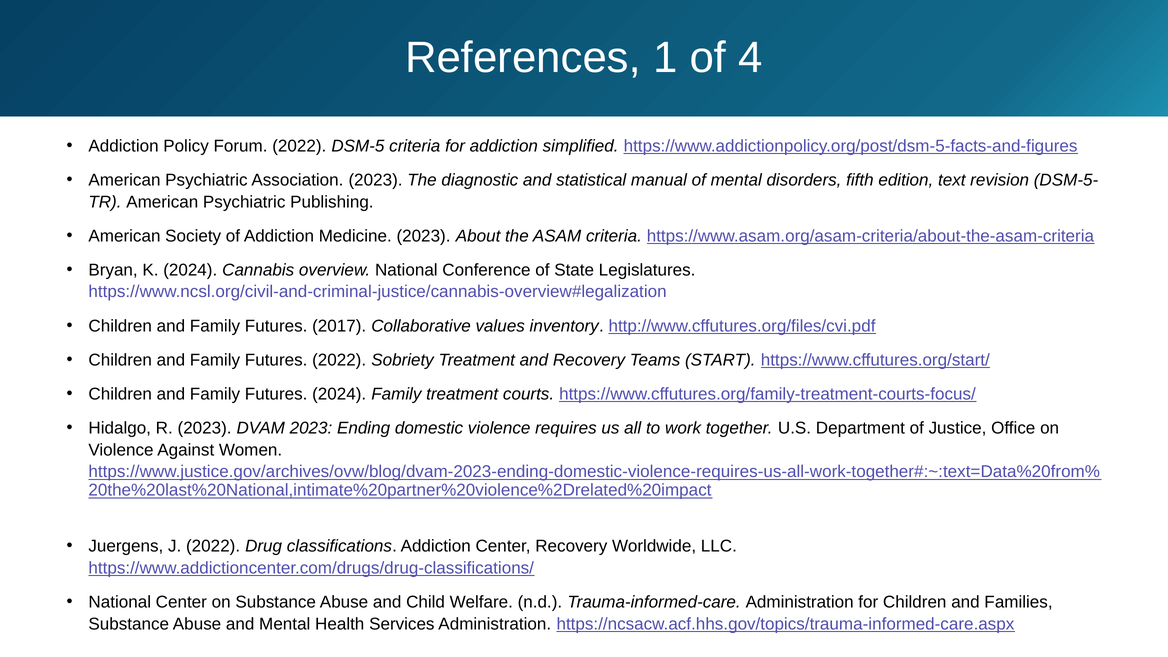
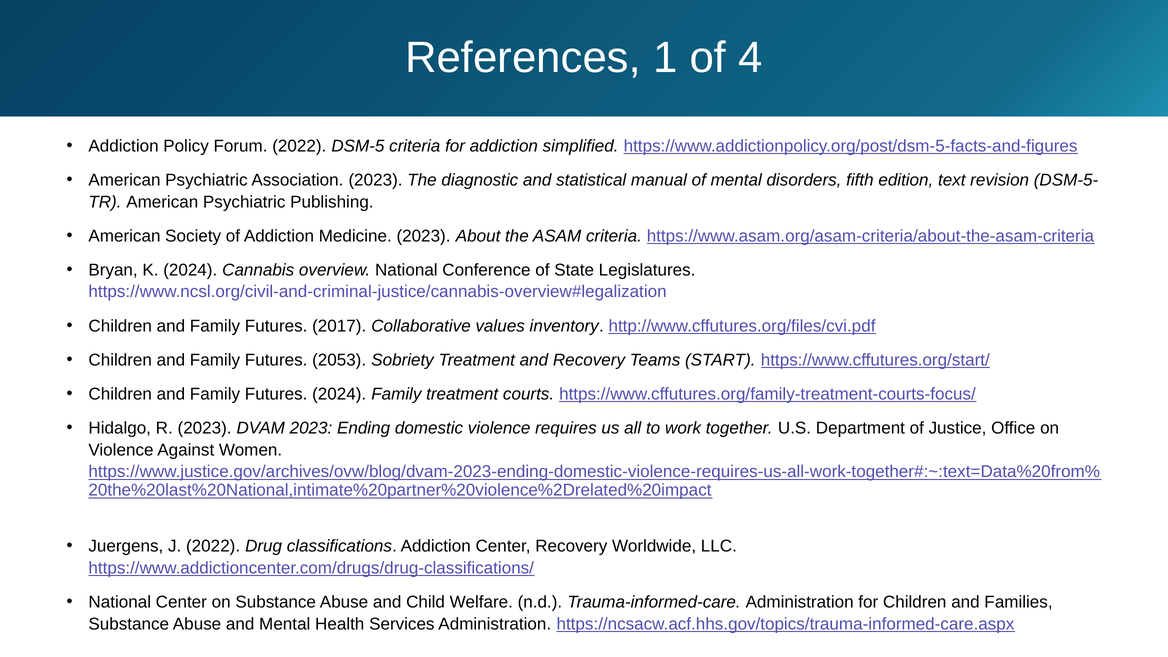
Futures 2022: 2022 -> 2053 (339, 360)
